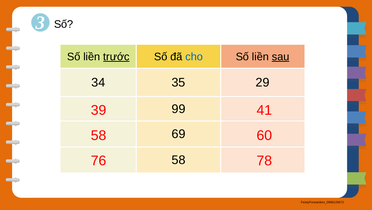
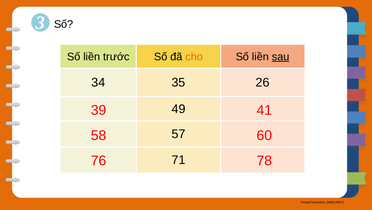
trước underline: present -> none (116, 57)
cho colour: blue -> orange (194, 57)
29: 29 -> 26 (263, 82)
99: 99 -> 49 (179, 109)
69: 69 -> 57 (179, 134)
58: 58 -> 71 (179, 160)
